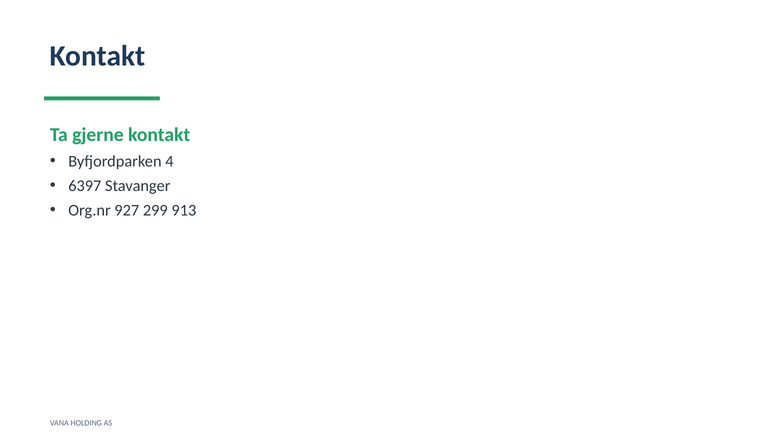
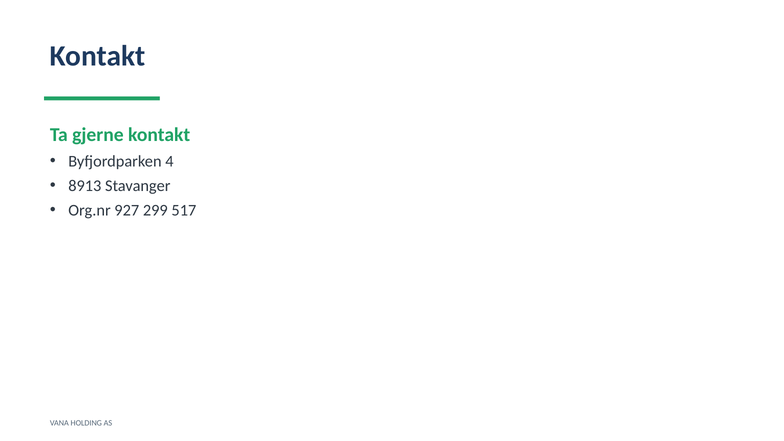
6397: 6397 -> 8913 (85, 186)
913: 913 -> 517 (184, 210)
